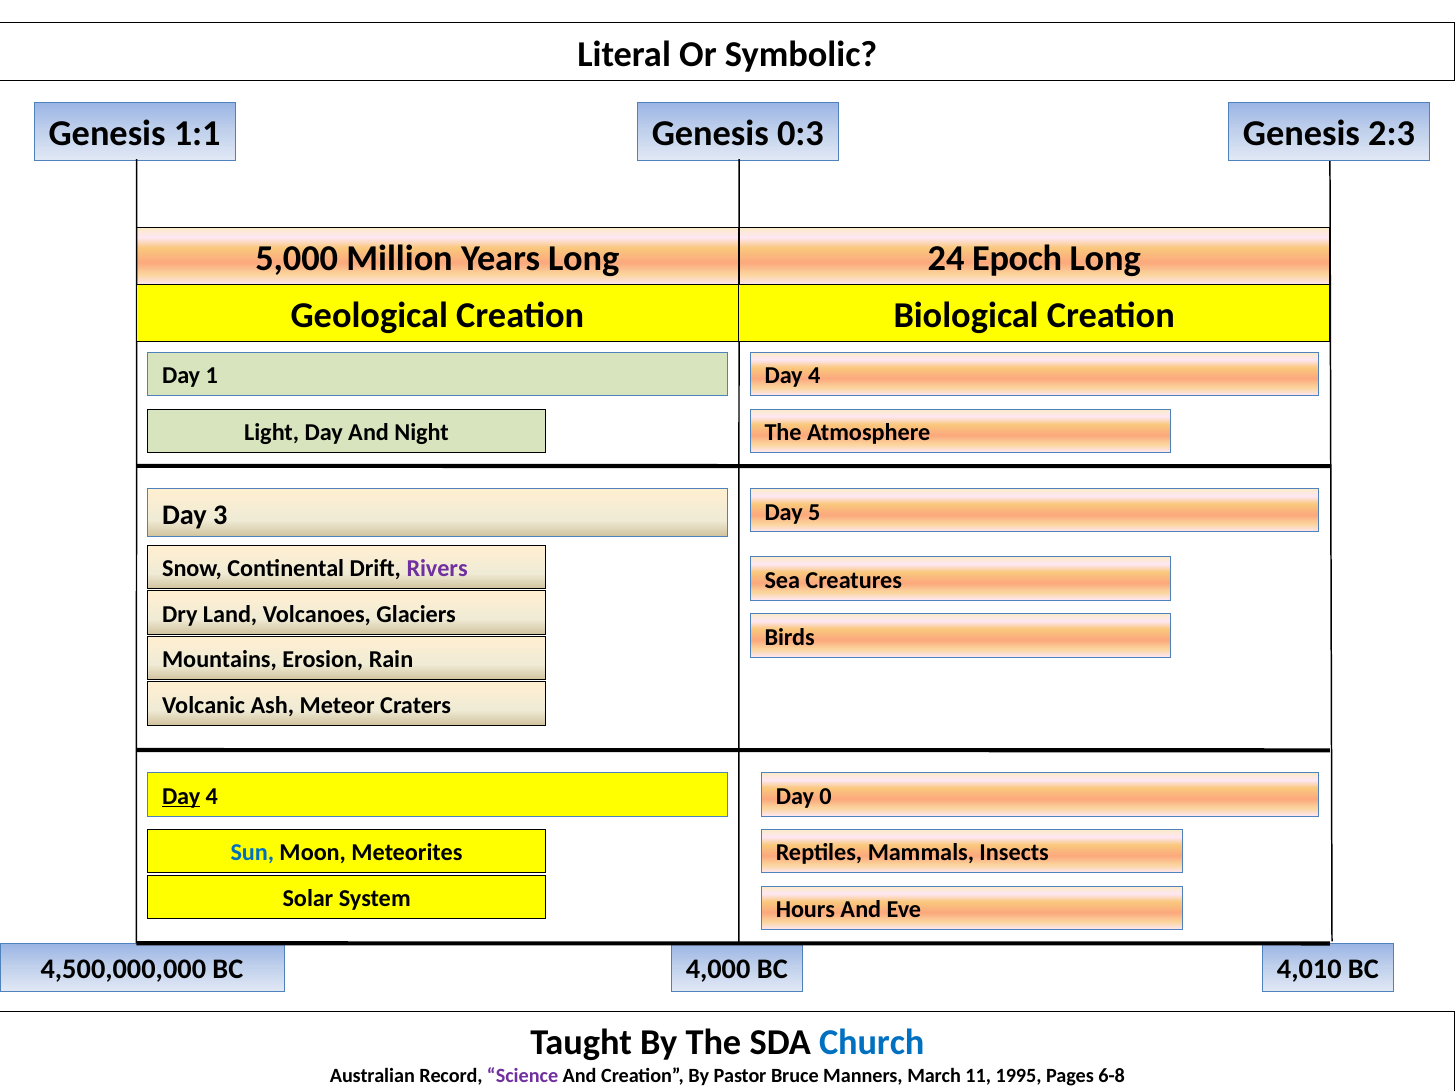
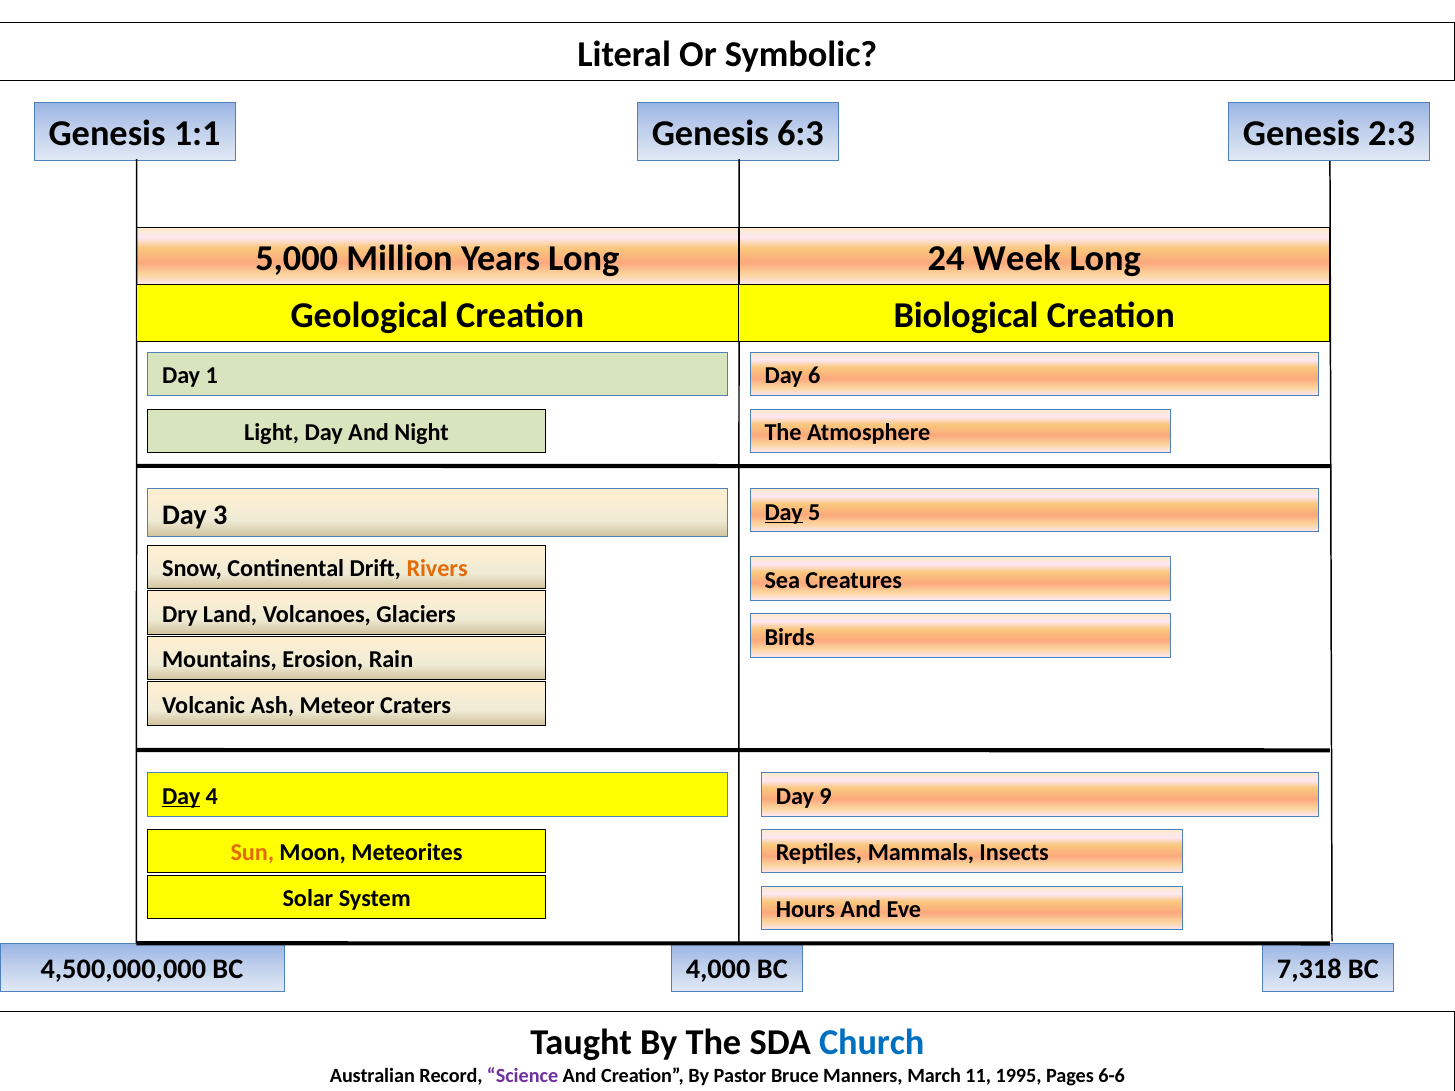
0:3: 0:3 -> 6:3 (800, 134)
Epoch: Epoch -> Week (1017, 259)
1 Day 4: 4 -> 6 (814, 376)
Day underline: none -> present (784, 512)
Rivers colour: purple -> orange (437, 569)
0: 0 -> 9 (826, 796)
Sun colour: blue -> orange (252, 853)
4,010: 4,010 -> 7,318 (1309, 970)
6-8: 6-8 -> 6-6 (1112, 1076)
